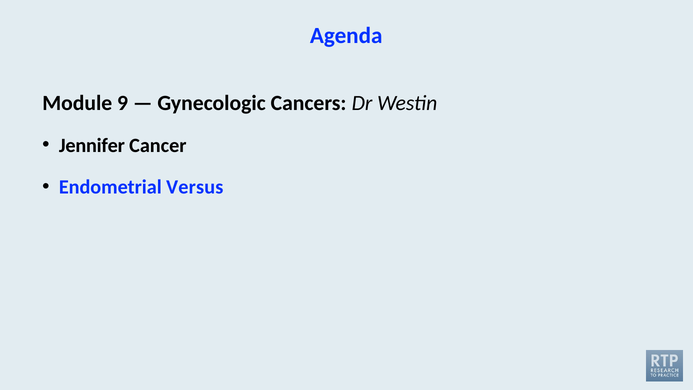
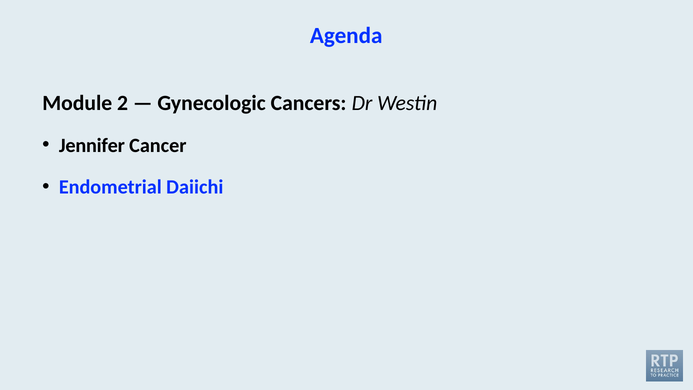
9: 9 -> 2 (123, 103)
Versus: Versus -> Daiichi (195, 187)
